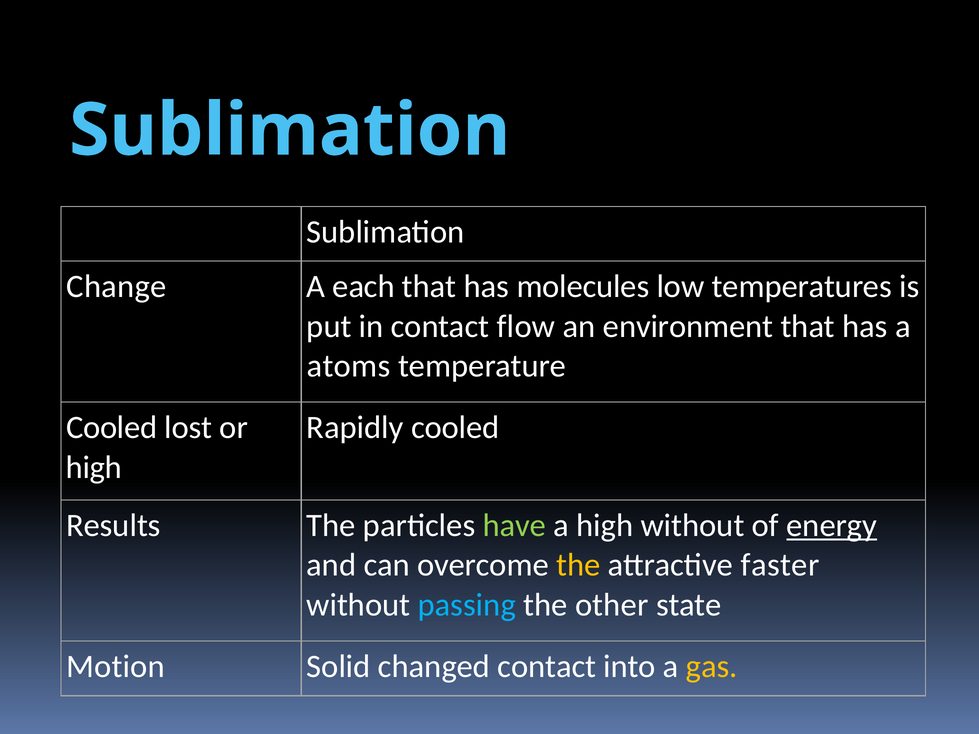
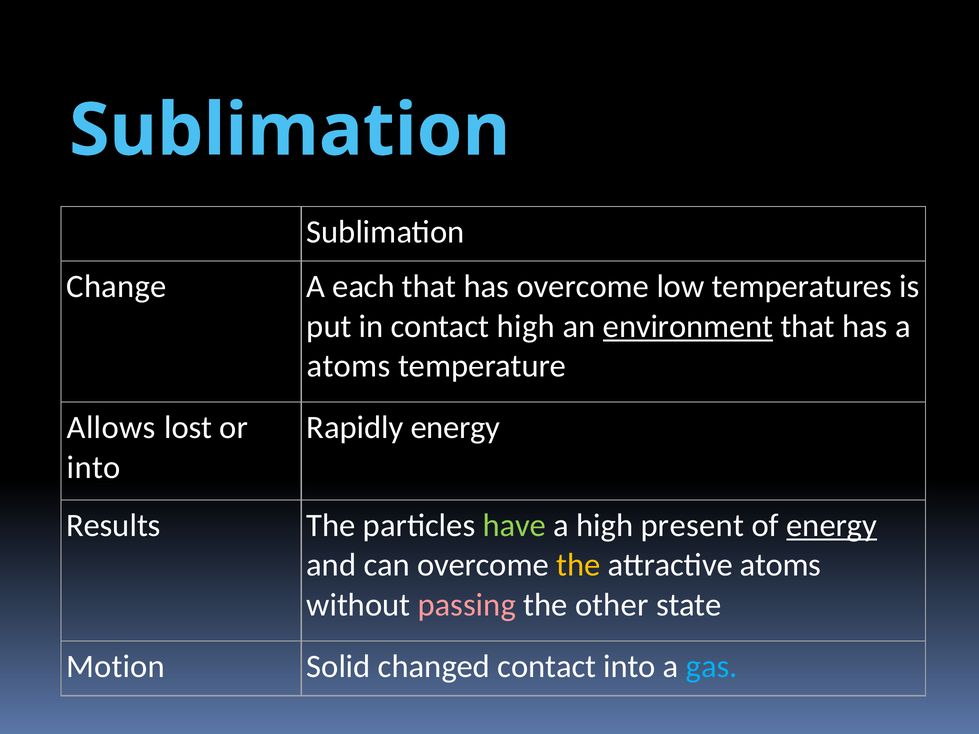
has molecules: molecules -> overcome (583, 287)
contact flow: flow -> high (526, 326)
environment underline: none -> present (688, 326)
Cooled: Cooled -> Allows (111, 428)
Rapidly cooled: cooled -> energy (455, 428)
high: high -> into (94, 468)
high without: without -> present (692, 526)
attractive faster: faster -> atoms (780, 565)
passing colour: light blue -> pink (467, 605)
gas colour: yellow -> light blue (712, 667)
